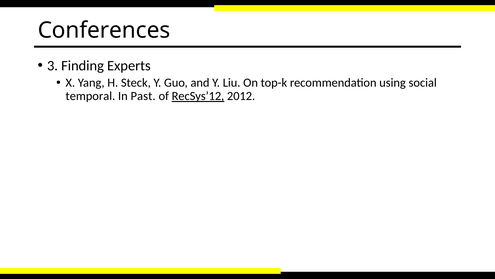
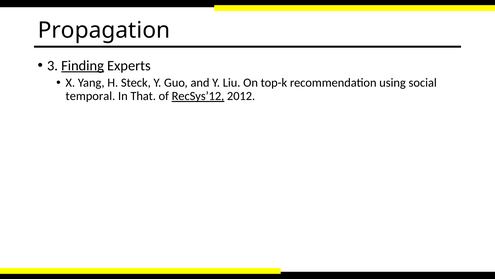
Conferences: Conferences -> Propagation (104, 30)
Finding underline: none -> present (83, 66)
Past: Past -> That (143, 96)
